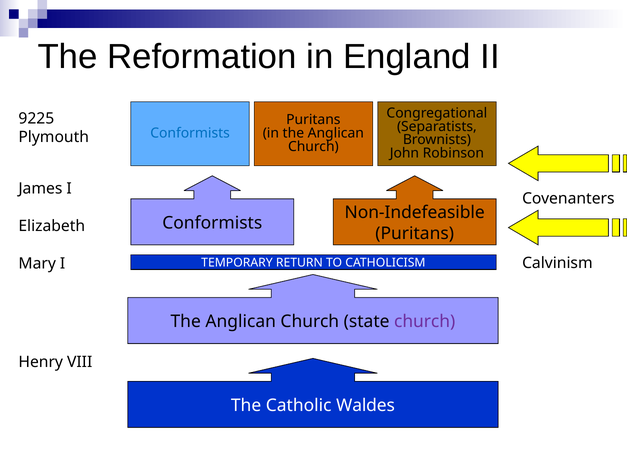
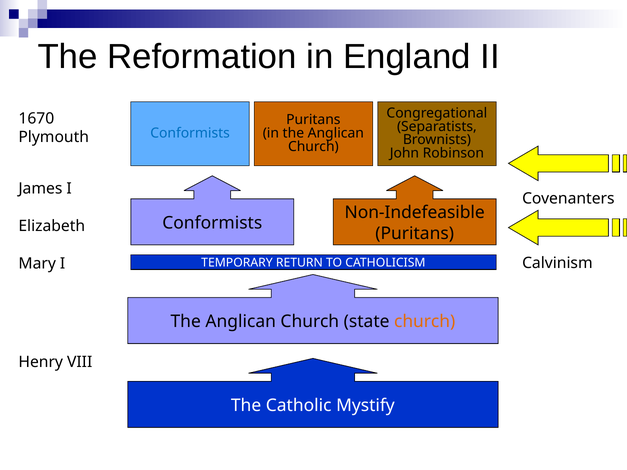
9225: 9225 -> 1670 (36, 118)
church colour: purple -> orange (425, 322)
Waldes: Waldes -> Mystify (365, 406)
